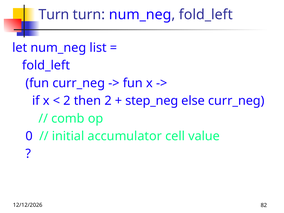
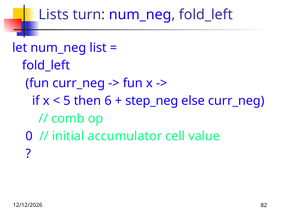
Turn: Turn -> Lists (54, 15)
2: 2 -> 5 (67, 101)
then 2: 2 -> 6 (108, 101)
